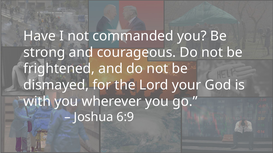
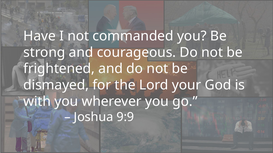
6:9: 6:9 -> 9:9 (125, 117)
